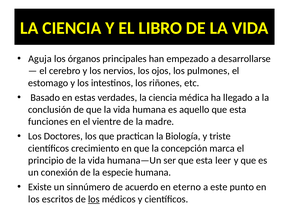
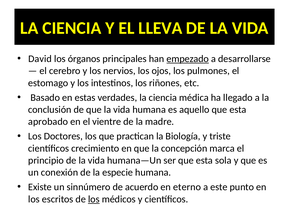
LIBRO: LIBRO -> LLEVA (160, 28)
Aguja: Aguja -> David (40, 59)
empezado underline: none -> present (188, 59)
funciones: funciones -> aprobado (48, 122)
leer: leer -> sola (223, 160)
